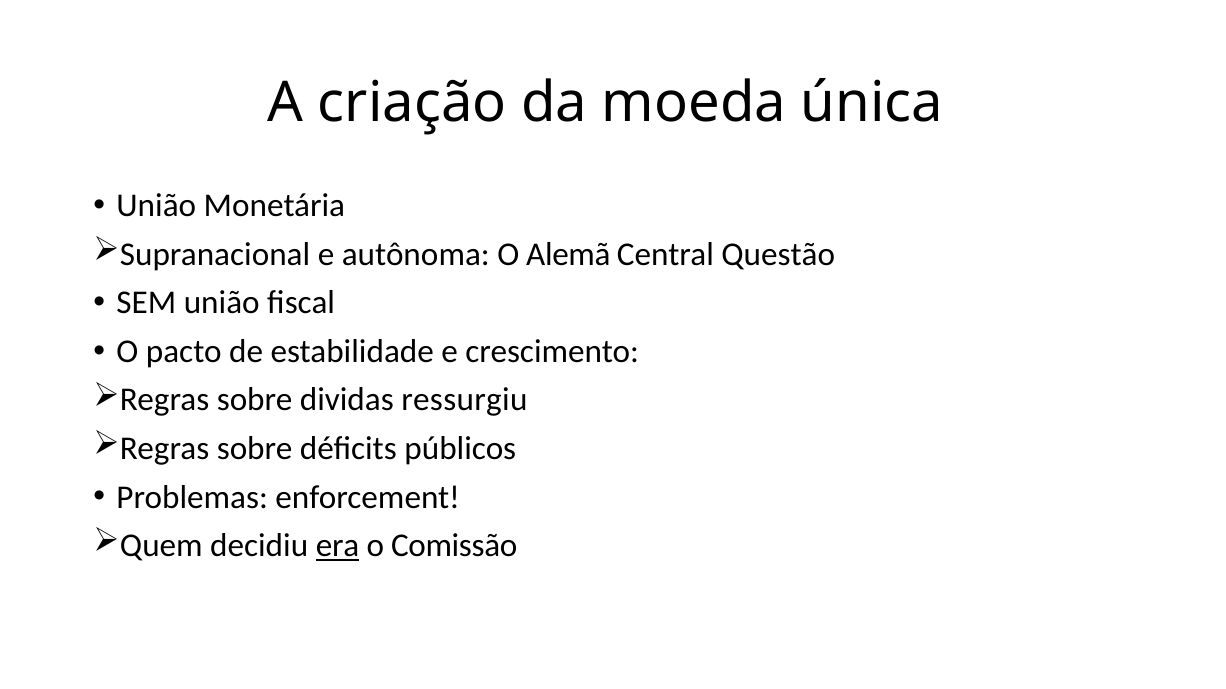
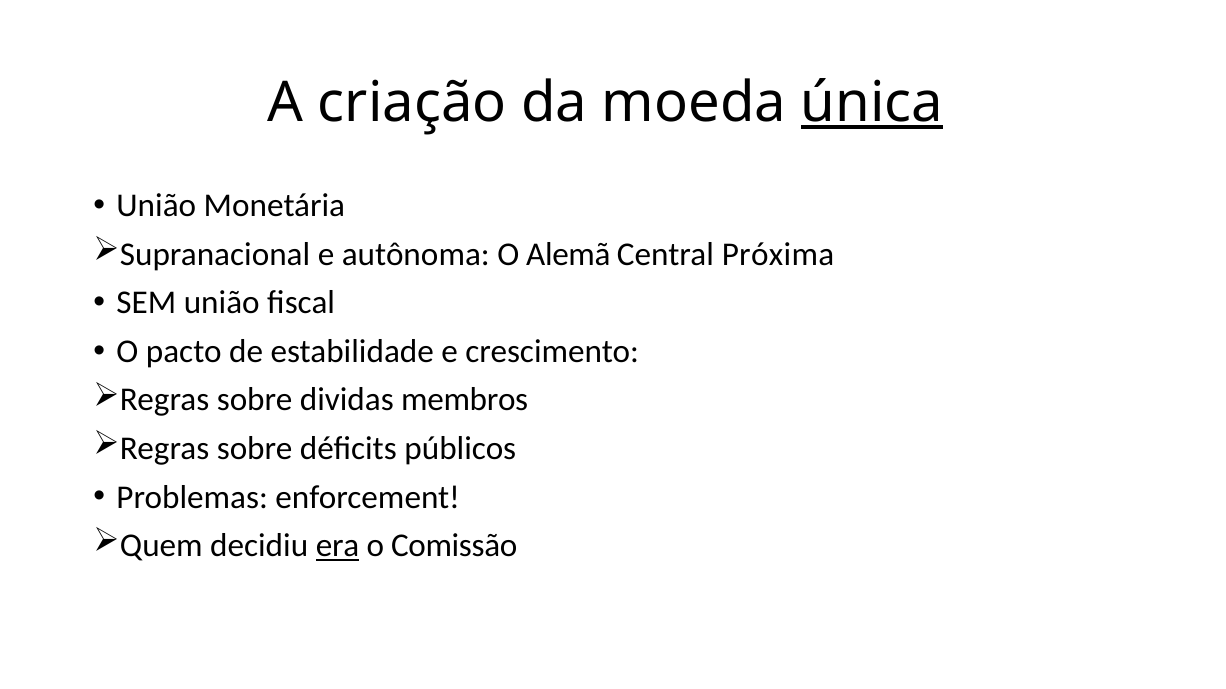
única underline: none -> present (872, 103)
Questão: Questão -> Próxima (778, 255)
ressurgiu: ressurgiu -> membros (465, 400)
